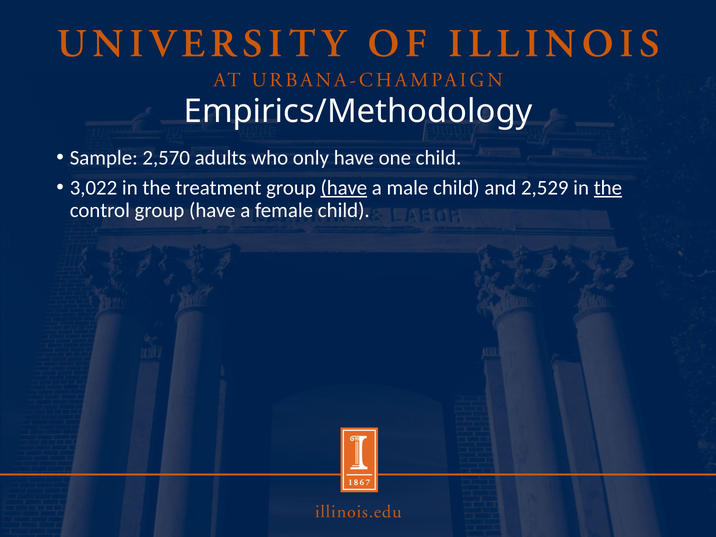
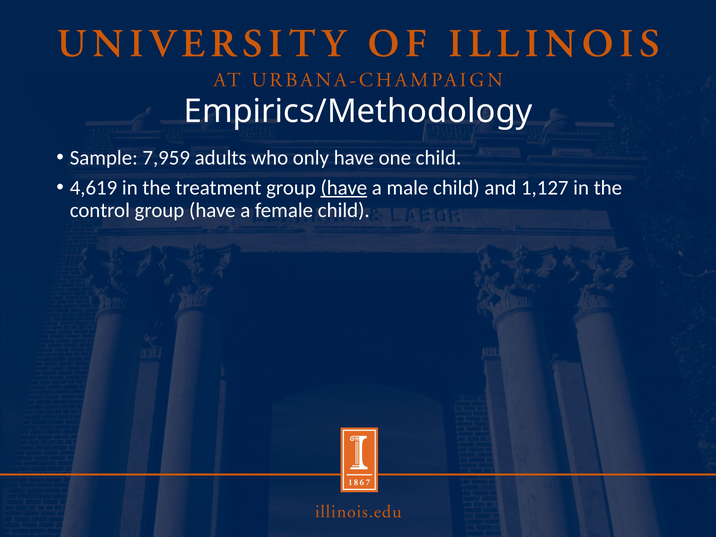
2,570: 2,570 -> 7,959 (166, 158)
3,022: 3,022 -> 4,619 (94, 188)
2,529: 2,529 -> 1,127 (545, 188)
the underline: present -> none (608, 188)
